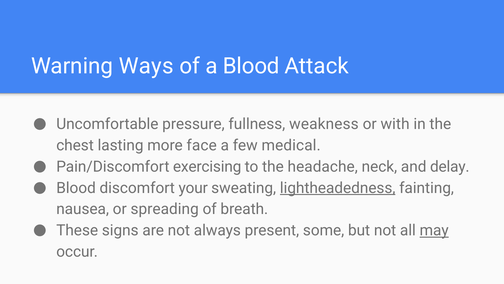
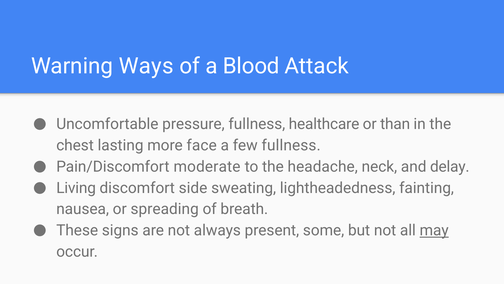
weakness: weakness -> healthcare (324, 124)
with: with -> than (395, 124)
few medical: medical -> fullness (291, 145)
exercising: exercising -> moderate (207, 166)
Blood: Blood -> Living (76, 188)
your: your -> side (193, 188)
lightheadedness underline: present -> none (338, 188)
